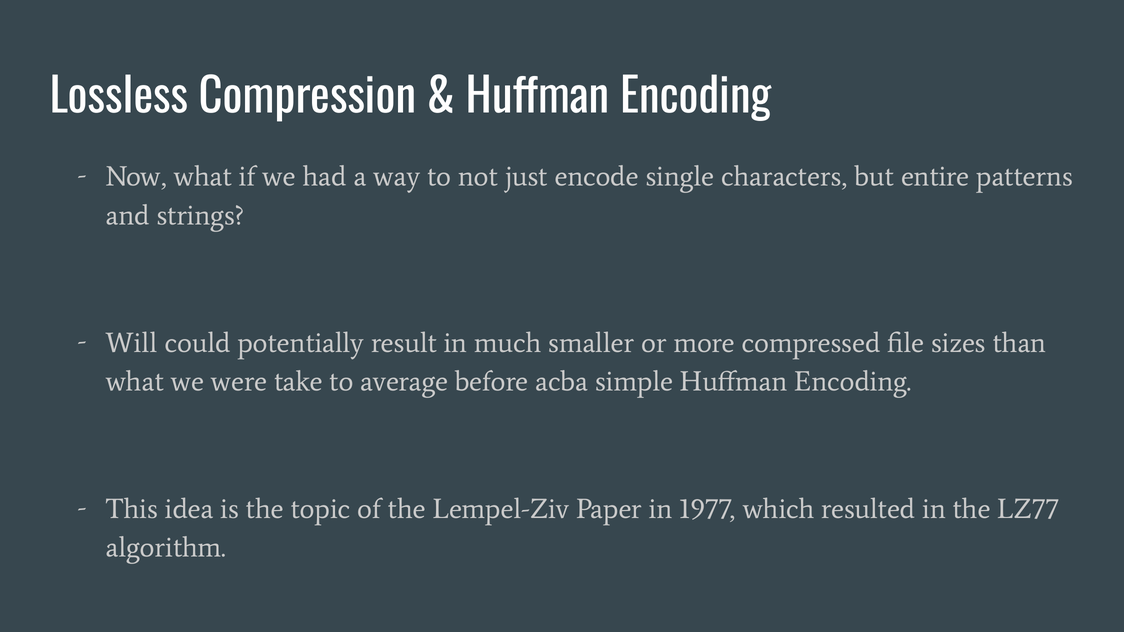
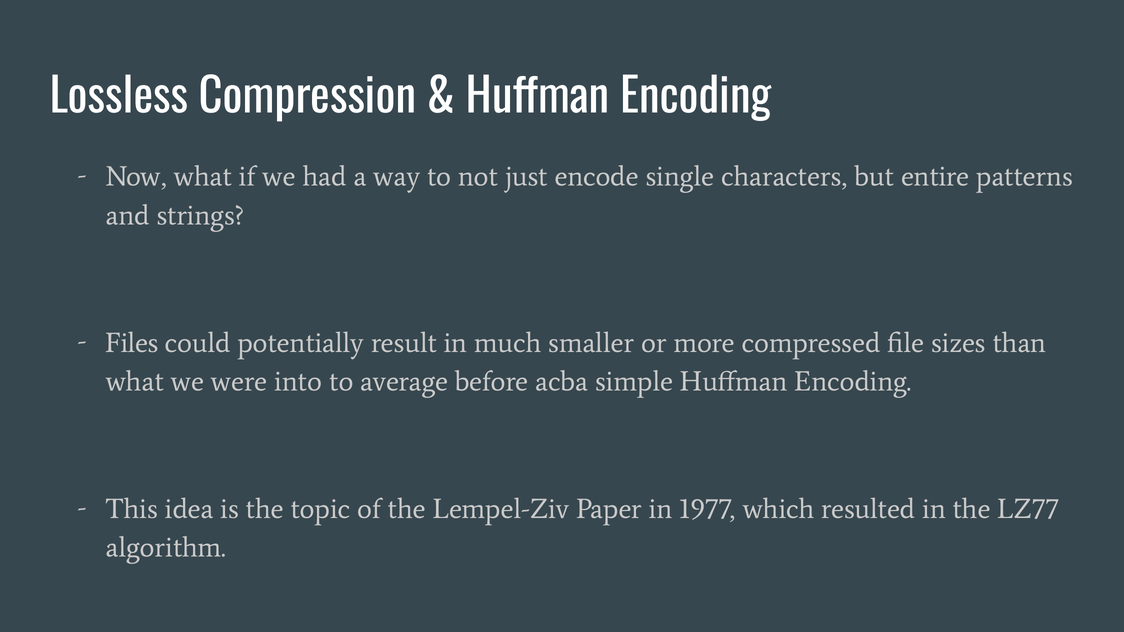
Will: Will -> Files (132, 343)
take: take -> into (298, 382)
